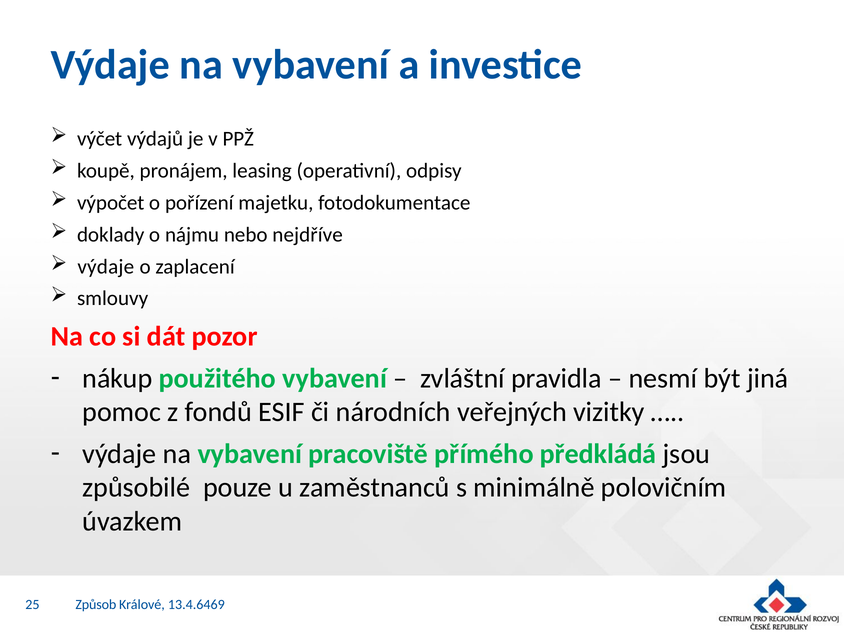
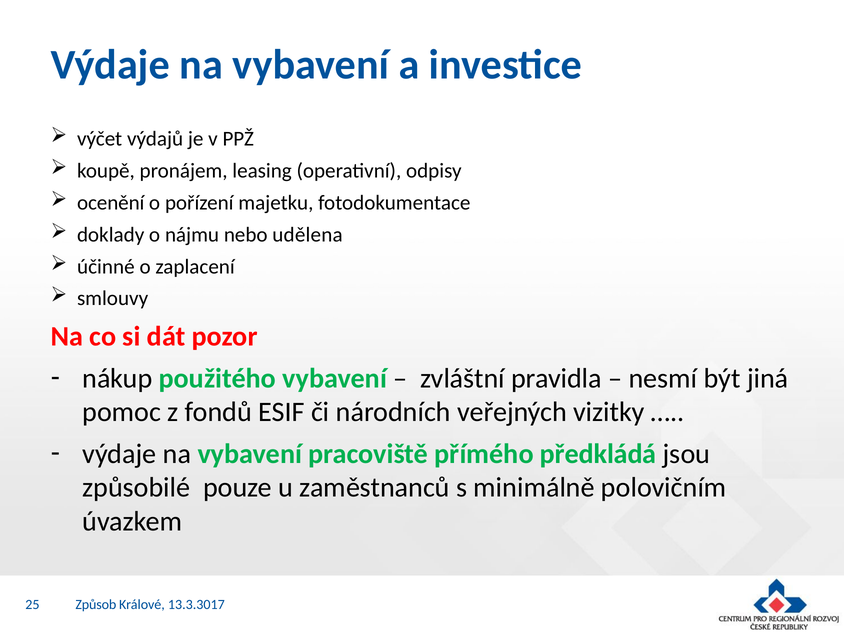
výpočet: výpočet -> ocenění (111, 203)
nejdříve: nejdříve -> udělena (308, 235)
výdaje: výdaje -> účinné (106, 267)
13.4.6469: 13.4.6469 -> 13.3.3017 (196, 604)
